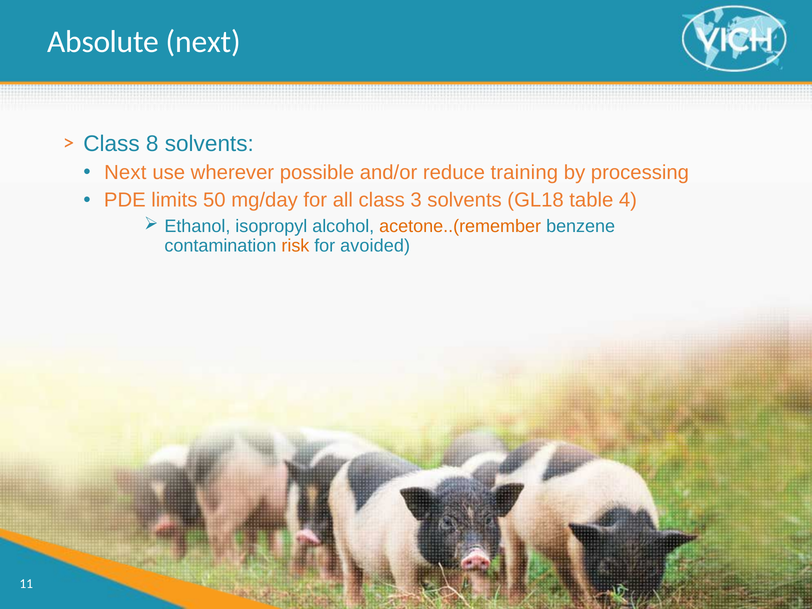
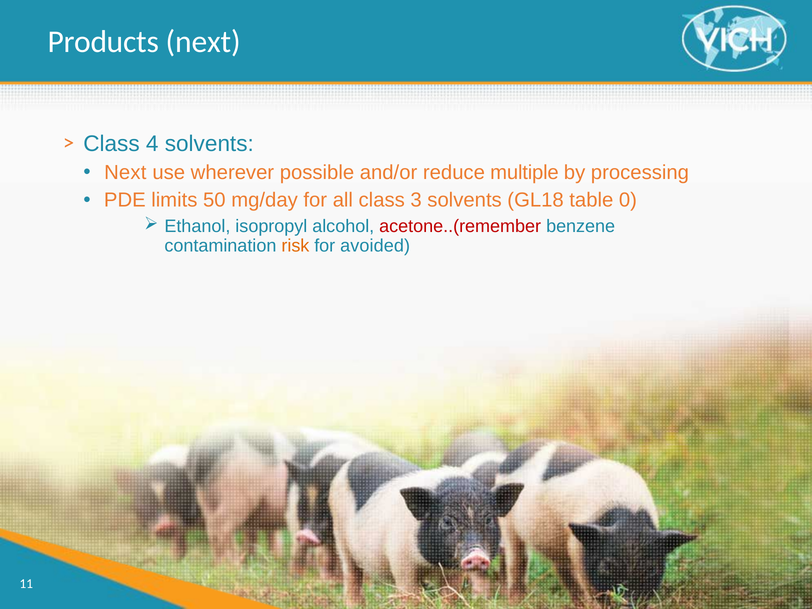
Absolute: Absolute -> Products (103, 42)
8: 8 -> 4 (152, 144)
training: training -> multiple (524, 173)
4: 4 -> 0 (628, 200)
acetone..(remember colour: orange -> red (460, 226)
